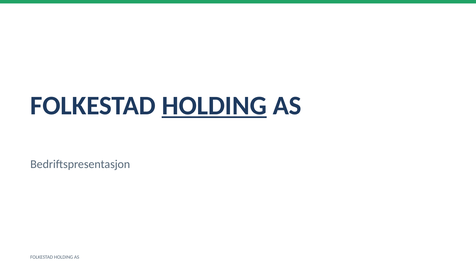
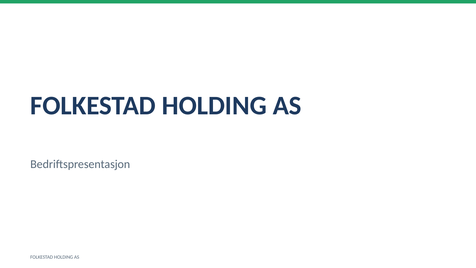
HOLDING underline: present -> none (214, 106)
